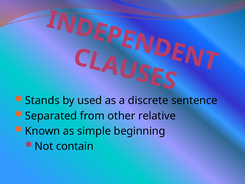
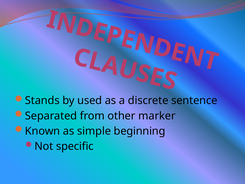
relative: relative -> marker (157, 116)
contain: contain -> specific (75, 146)
